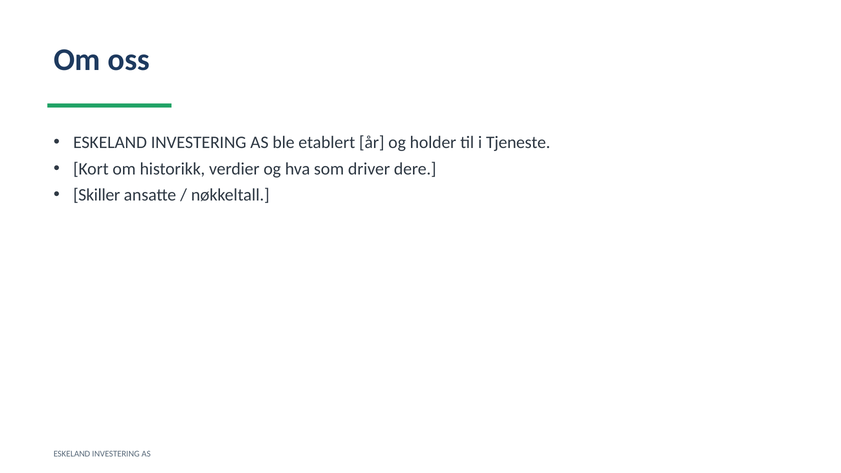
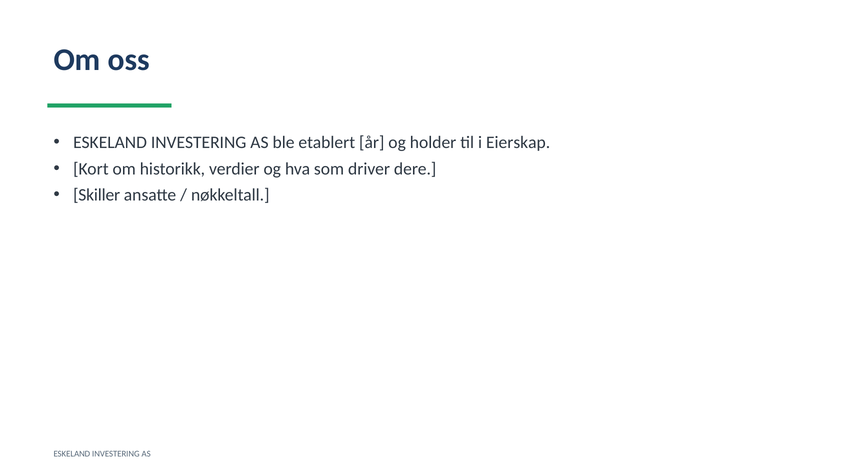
Tjeneste: Tjeneste -> Eierskap (518, 142)
